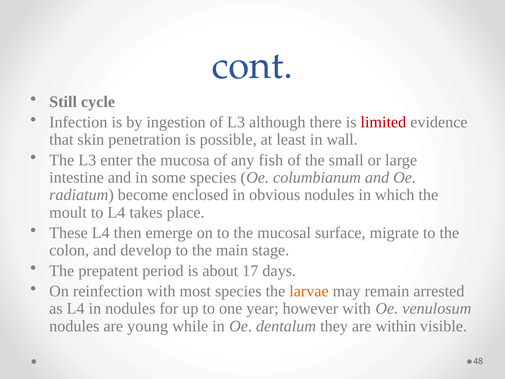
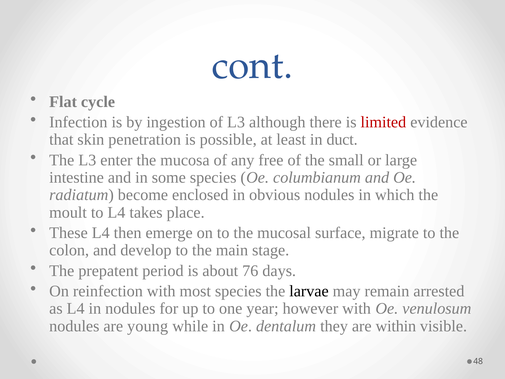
Still: Still -> Flat (63, 102)
wall: wall -> duct (342, 140)
fish: fish -> free (271, 160)
17: 17 -> 76 (250, 271)
larvae colour: orange -> black (309, 291)
